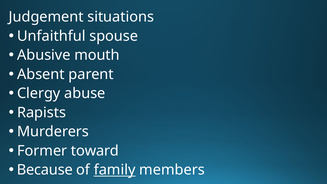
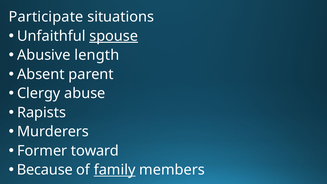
Judgement: Judgement -> Participate (46, 17)
spouse underline: none -> present (114, 36)
mouth: mouth -> length (97, 55)
